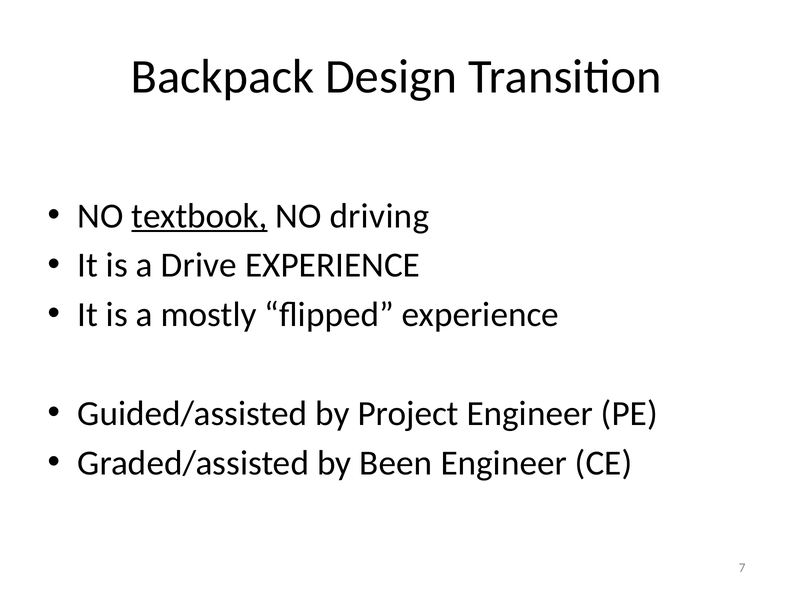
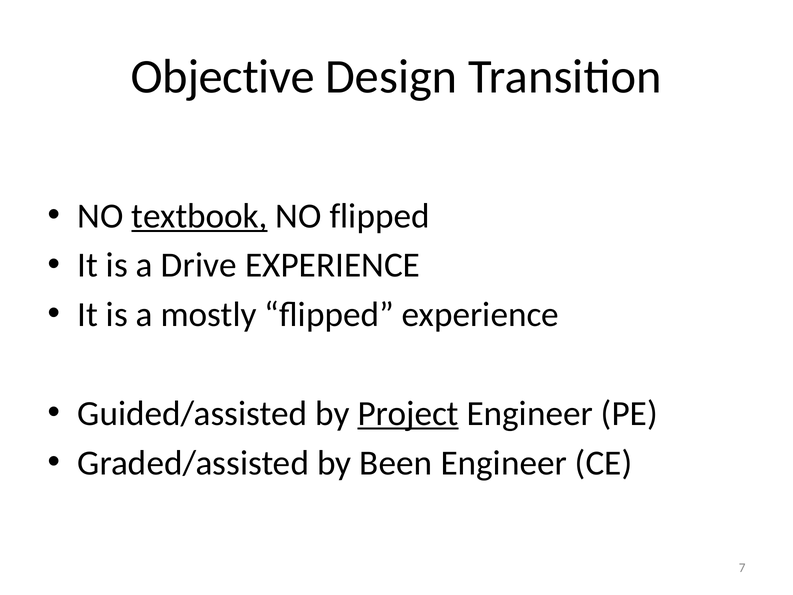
Backpack: Backpack -> Objective (223, 77)
NO driving: driving -> flipped (380, 216)
Project underline: none -> present (408, 413)
